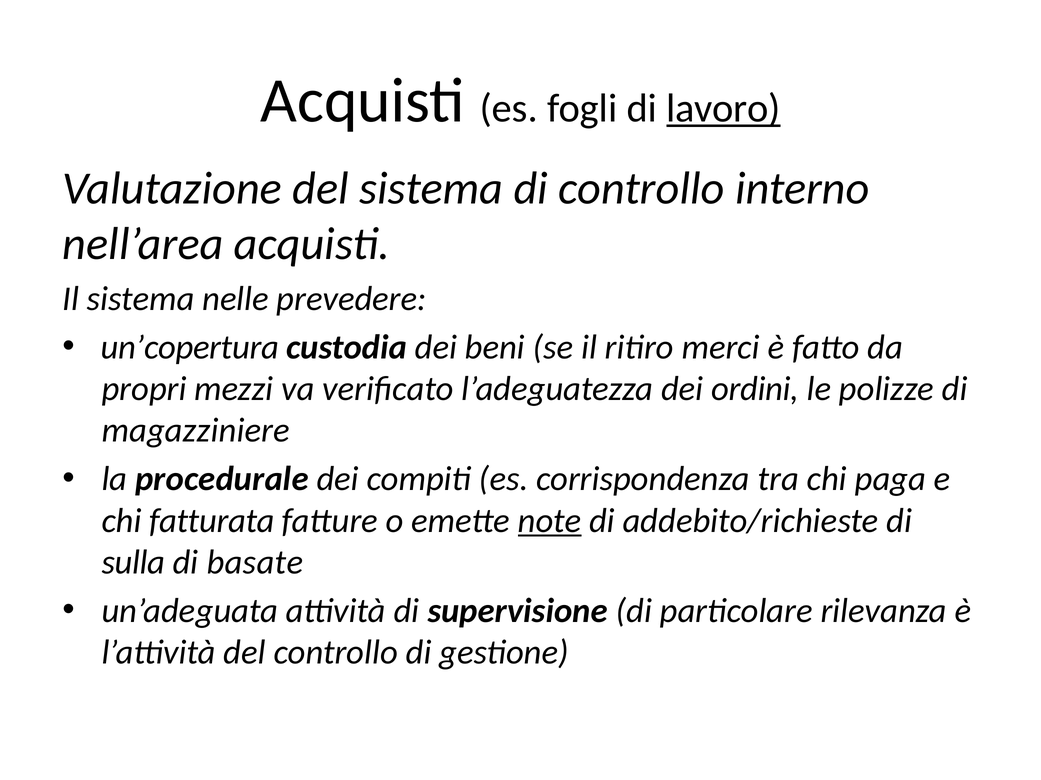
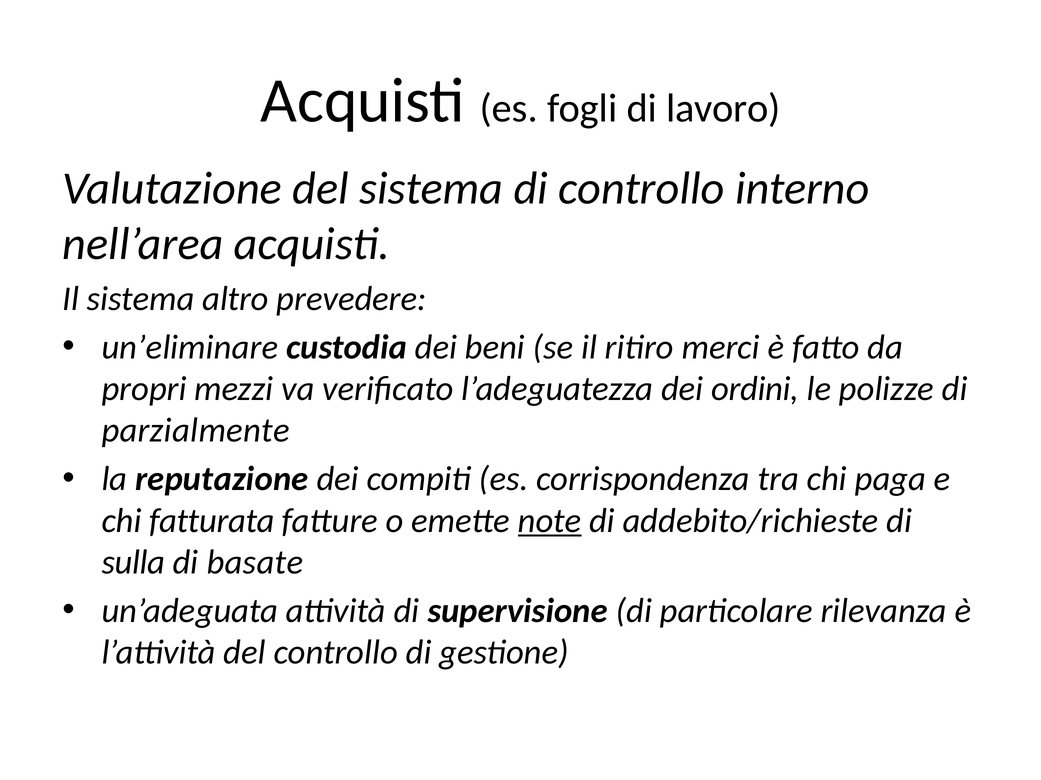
lavoro underline: present -> none (723, 108)
nelle: nelle -> altro (236, 299)
un’copertura: un’copertura -> un’eliminare (190, 348)
magazziniere: magazziniere -> parzialmente (196, 431)
procedurale: procedurale -> reputazione (222, 479)
